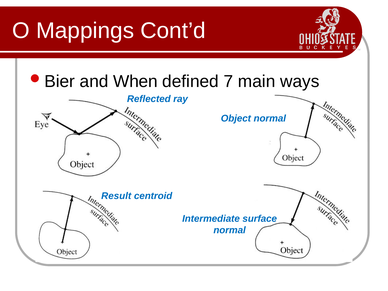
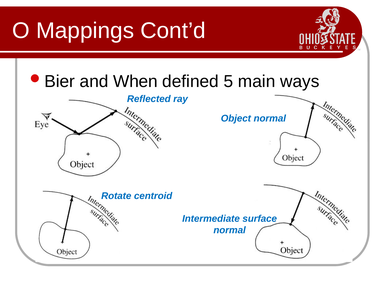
7: 7 -> 5 (228, 81)
Result: Result -> Rotate (116, 196)
